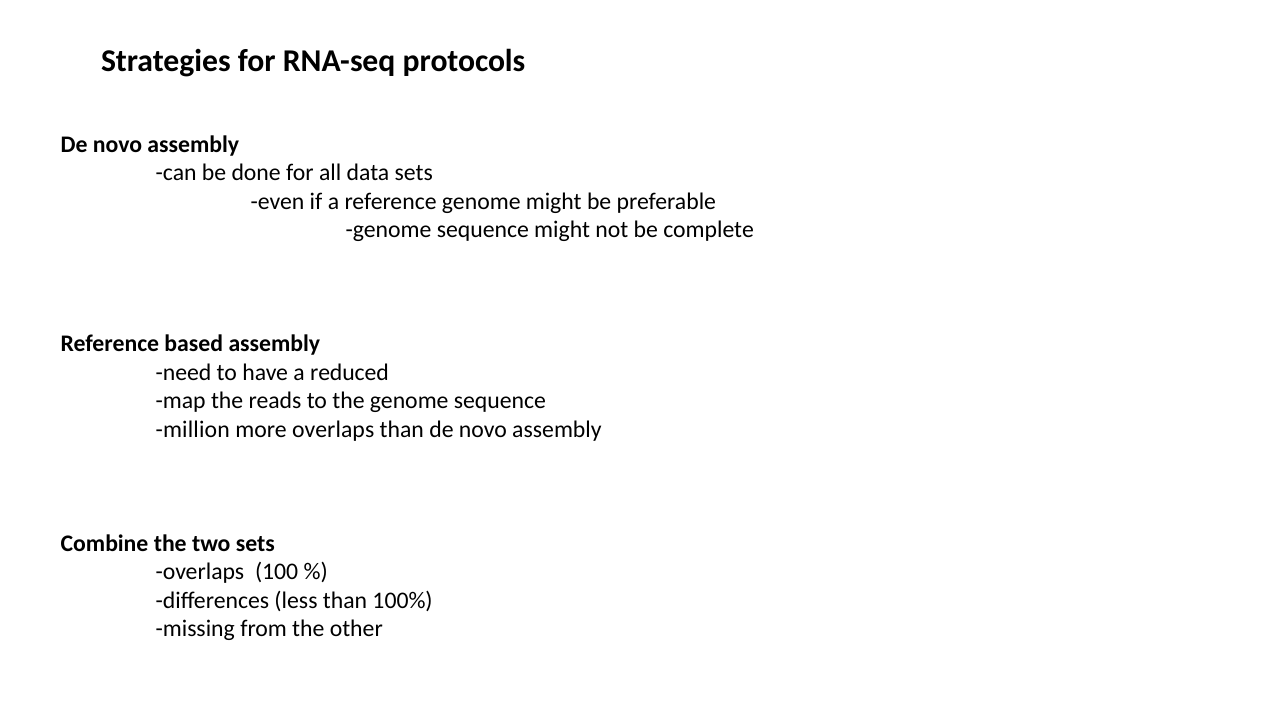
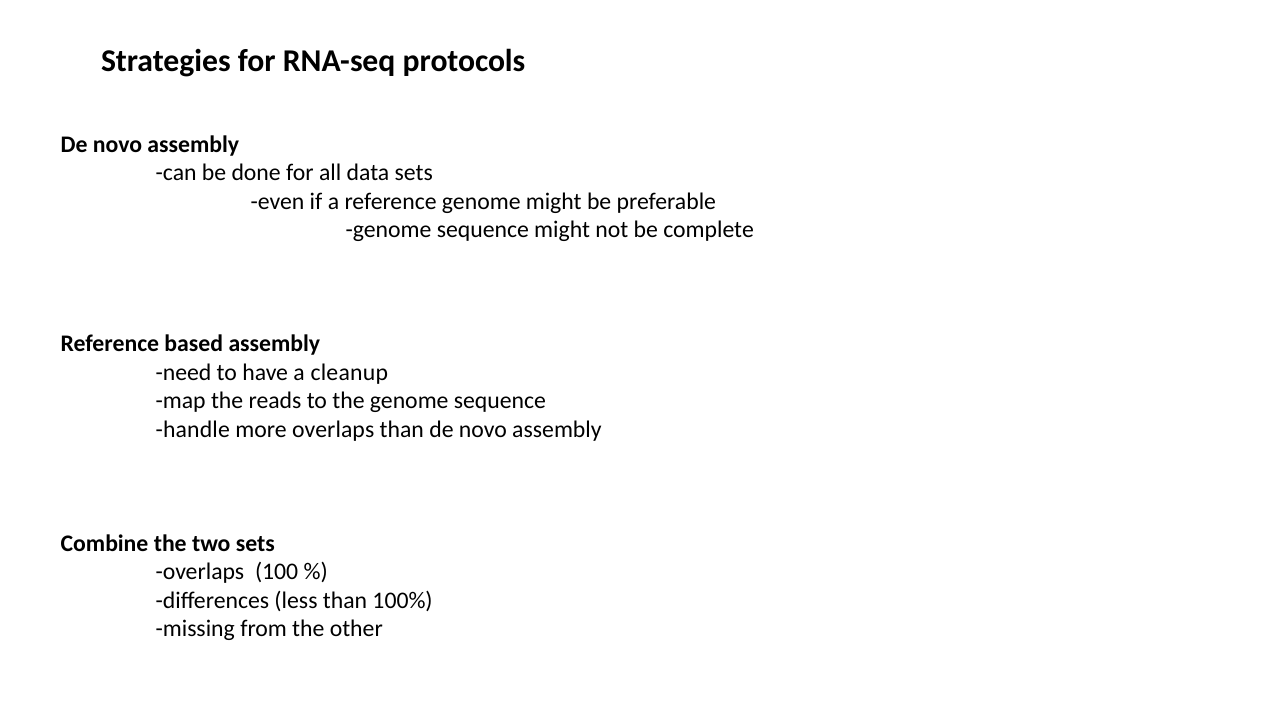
reduced: reduced -> cleanup (349, 372)
million: million -> handle (193, 429)
